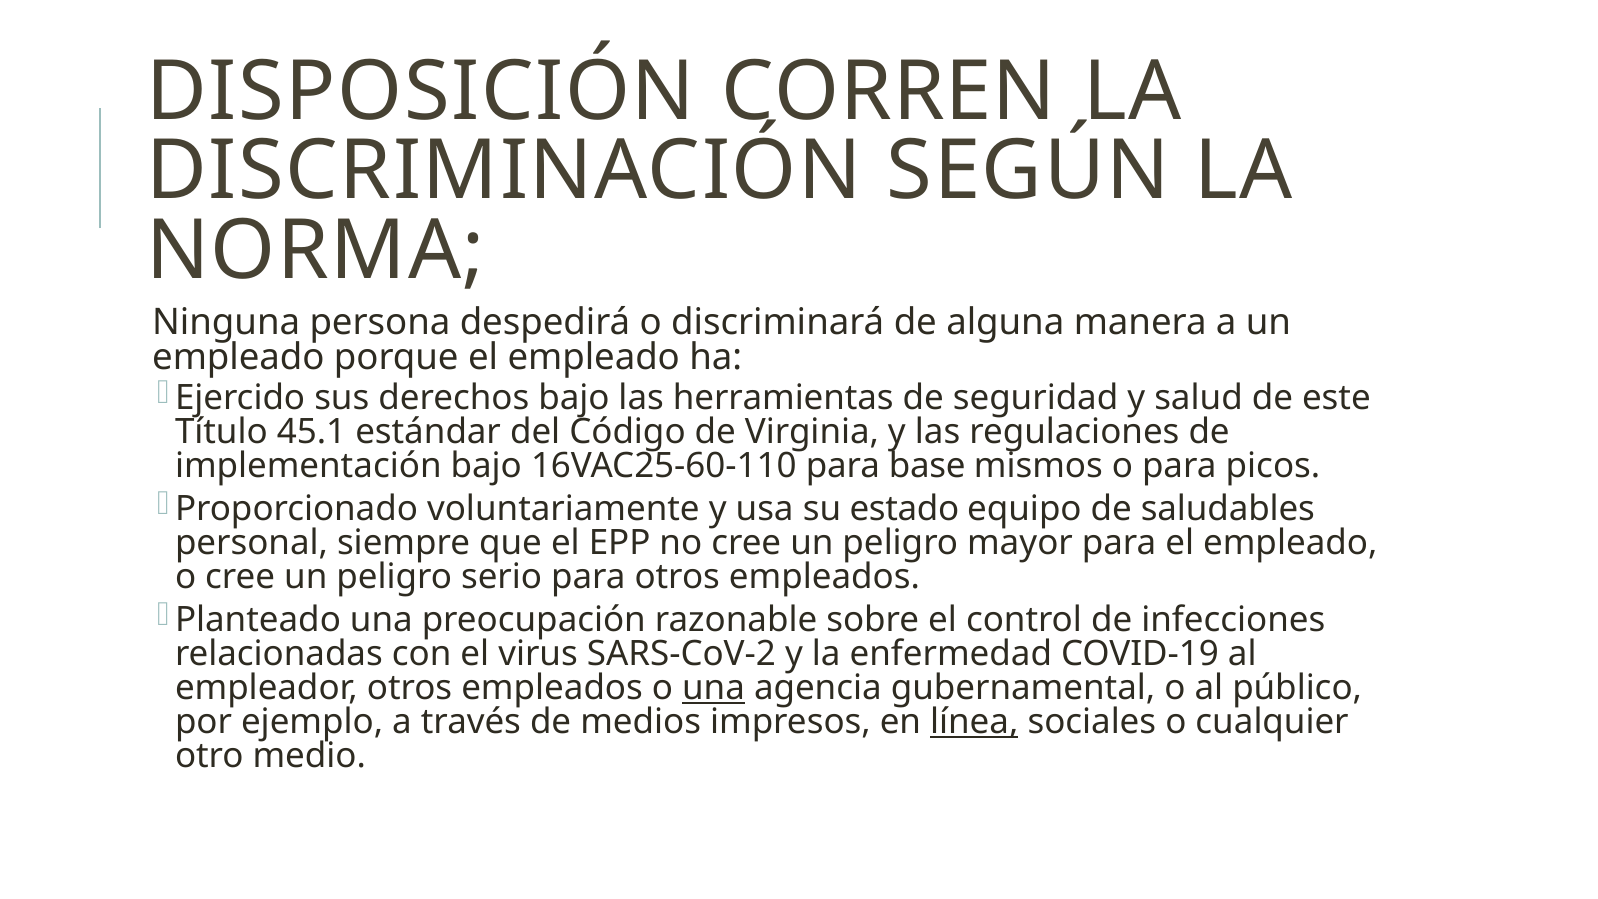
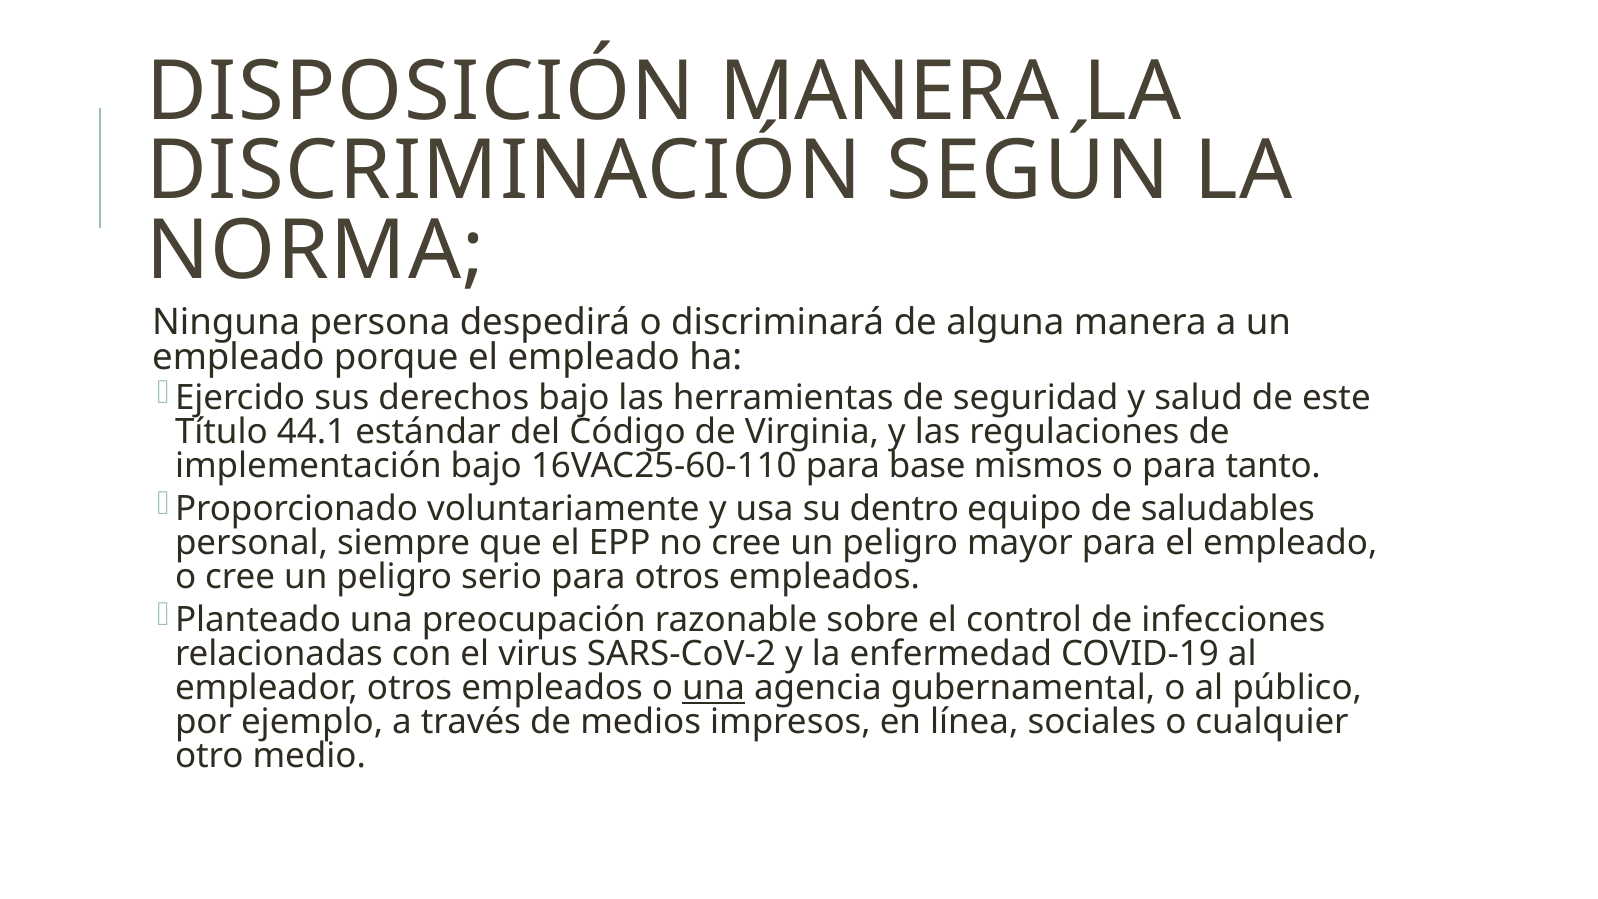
DISPOSICIÓN CORREN: CORREN -> MANERA (890, 92)
45.1: 45.1 -> 44.1 (312, 432)
picos: picos -> tanto (1273, 466)
estado: estado -> dentro (904, 509)
línea underline: present -> none (974, 722)
